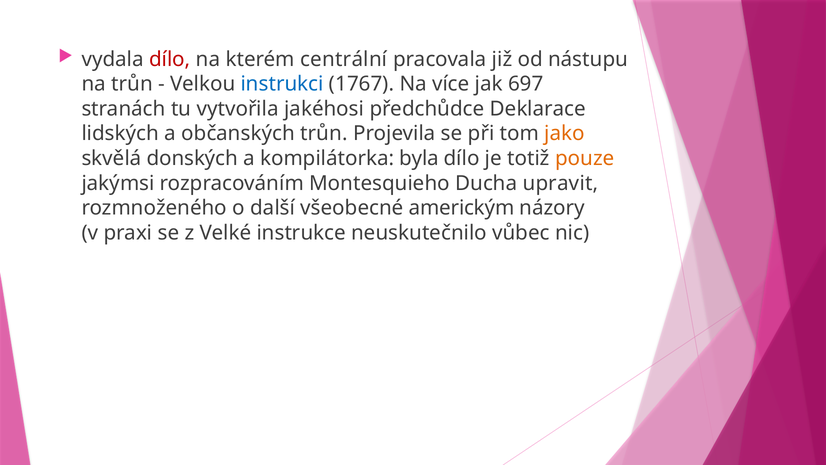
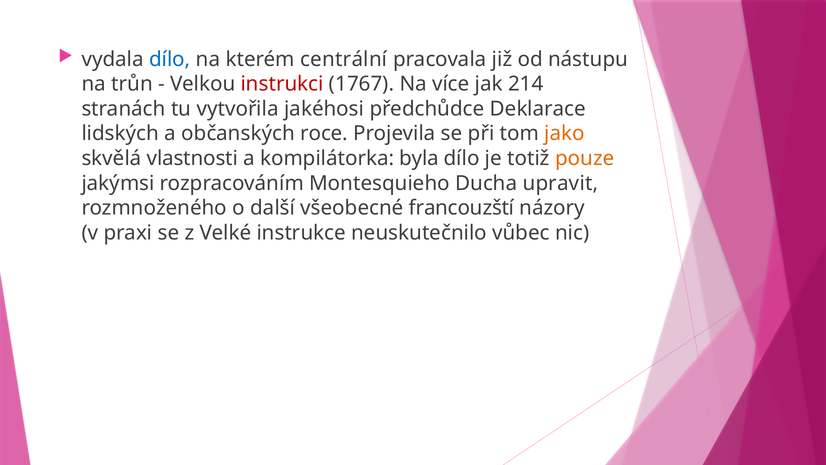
dílo colour: red -> blue (170, 59)
instrukci colour: blue -> red (282, 84)
697: 697 -> 214 (526, 84)
občanských trůn: trůn -> roce (324, 133)
donských: donských -> vlastnosti (192, 158)
americkým: americkým -> francouzští (462, 208)
